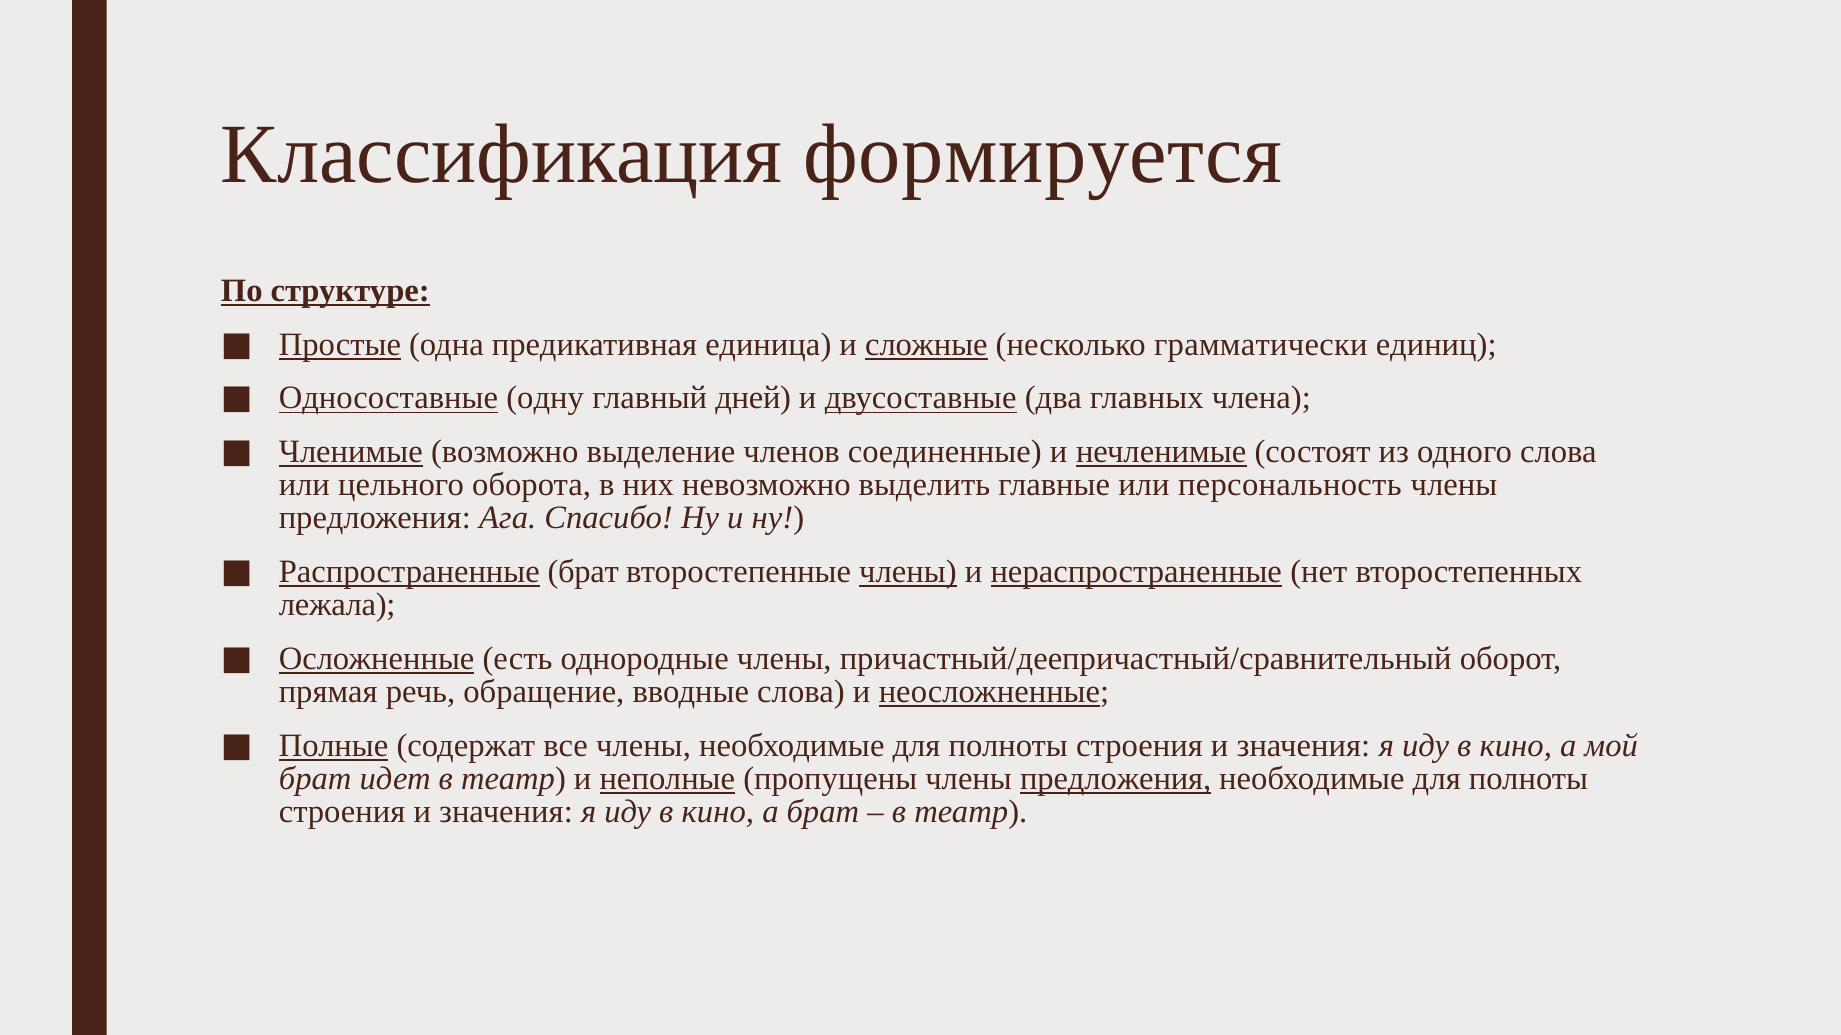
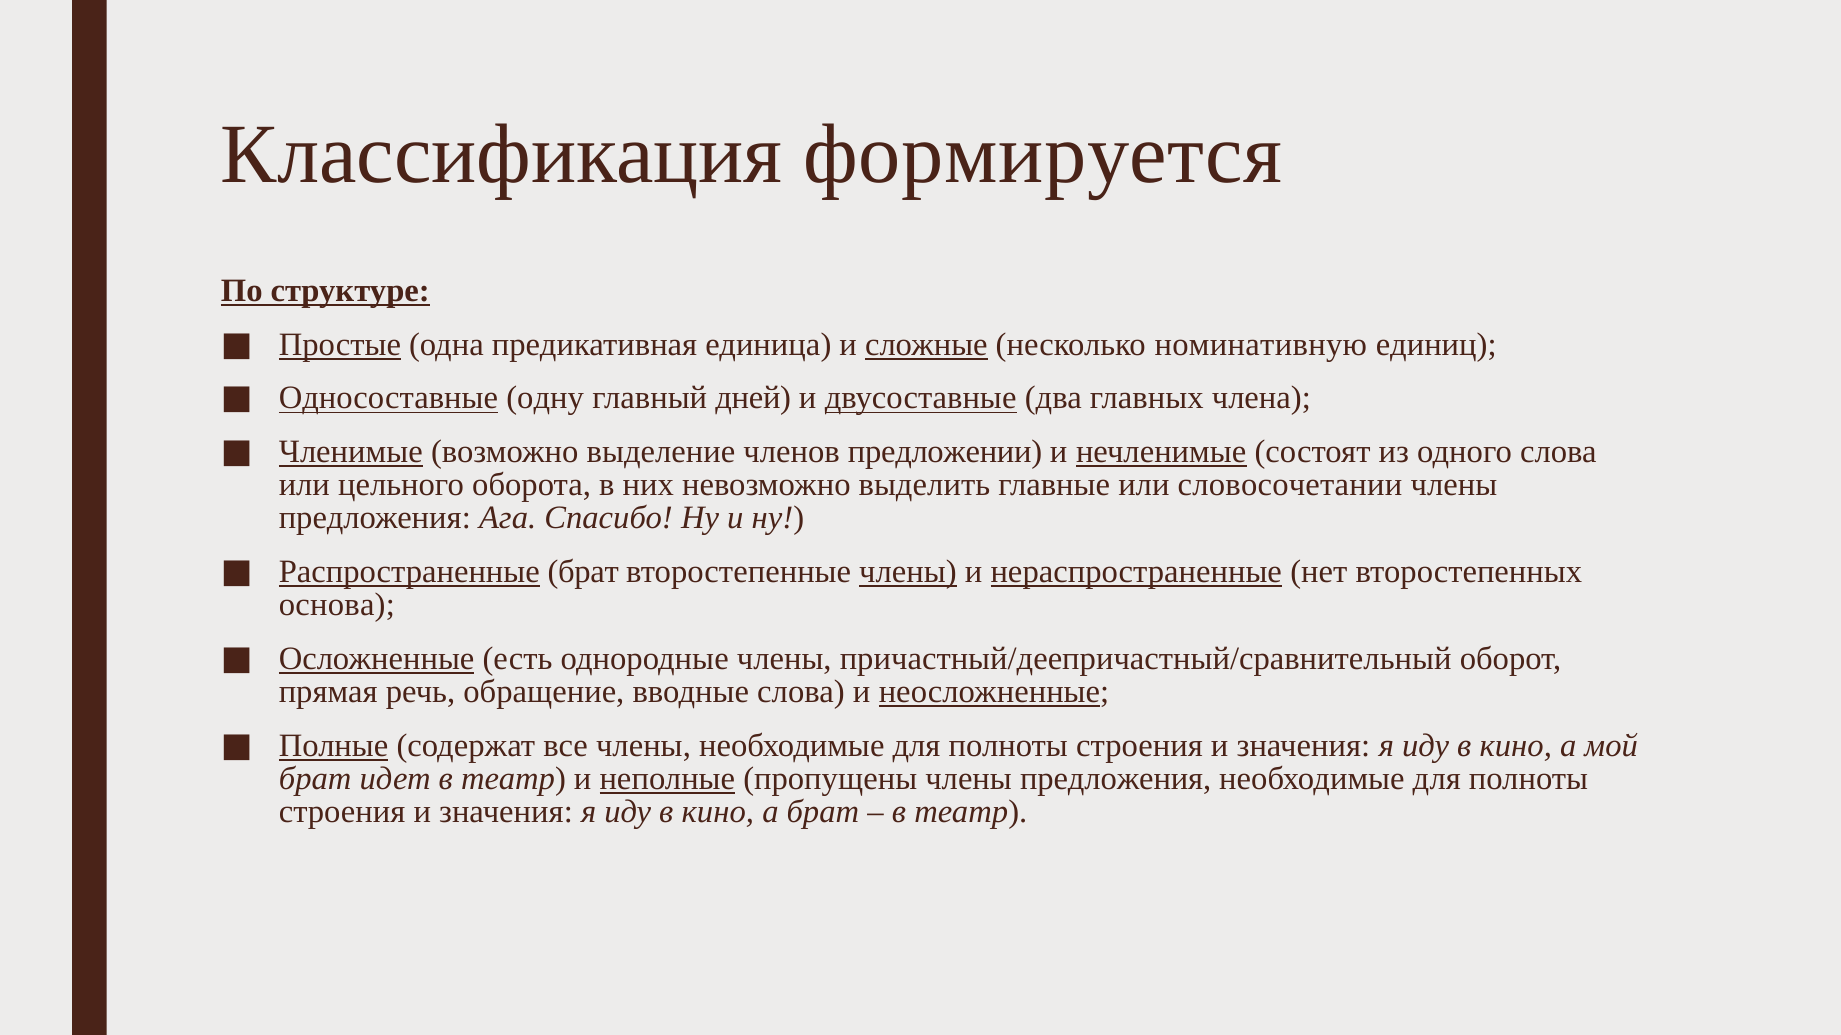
грамматически: грамматически -> номинативную (1261, 345)
соединенные: соединенные -> предложении (945, 452)
персональность: персональность -> словосочетании (1290, 485)
лежала: лежала -> основа (337, 605)
предложения underline: present -> none (1116, 779)
